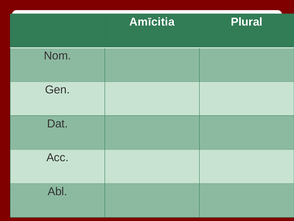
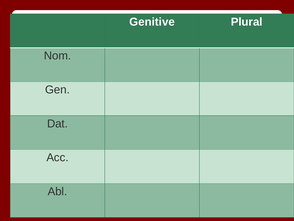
Amīcitia: Amīcitia -> Genitive (152, 22)
